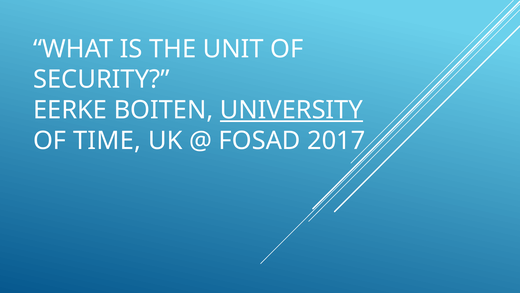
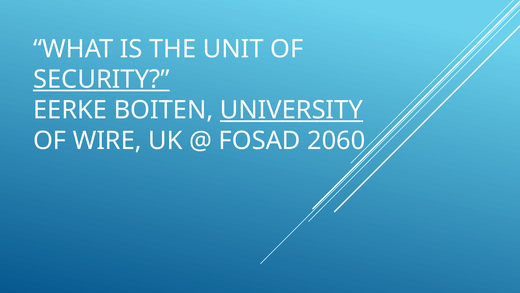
SECURITY underline: none -> present (101, 79)
TIME: TIME -> WIRE (107, 141)
2017: 2017 -> 2060 (336, 141)
